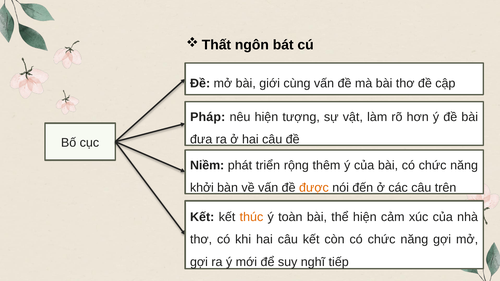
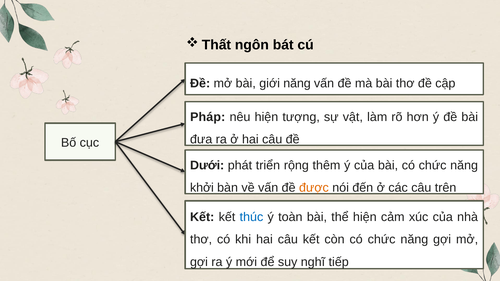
giới cùng: cùng -> năng (297, 84)
Niềm: Niềm -> Dưới (207, 165)
thúc colour: orange -> blue (251, 217)
